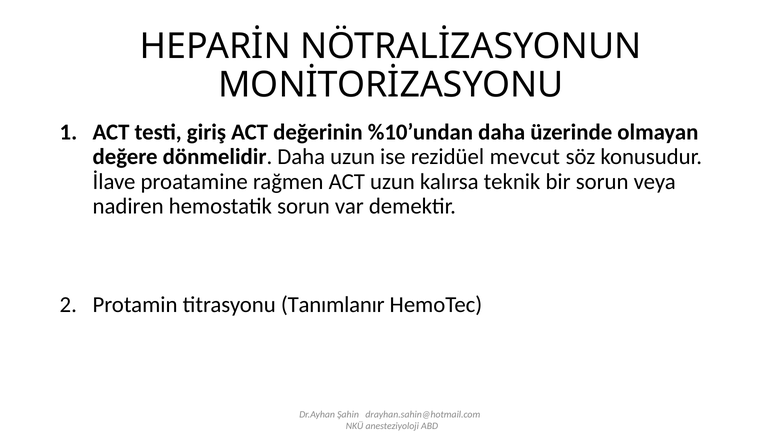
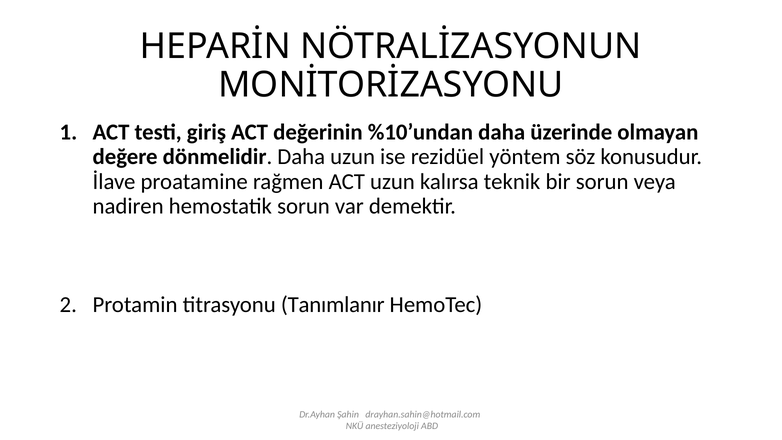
mevcut: mevcut -> yöntem (525, 157)
